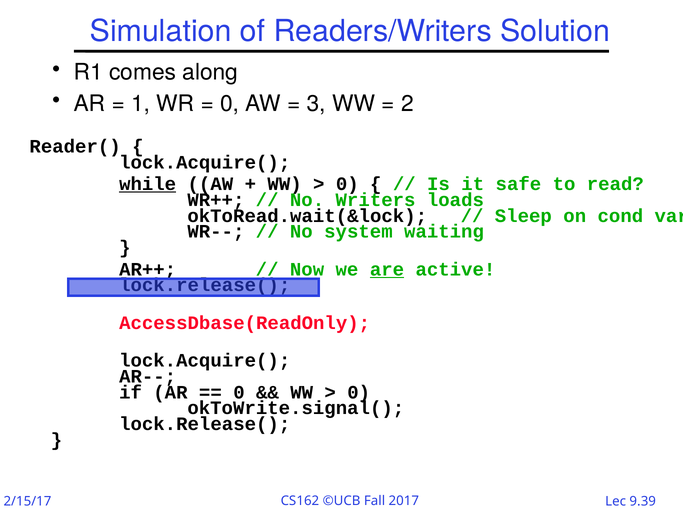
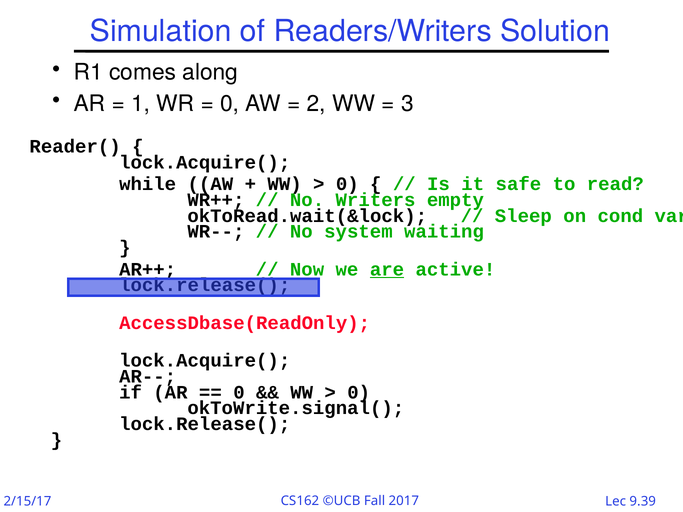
3: 3 -> 2 (316, 104)
2: 2 -> 3 (407, 104)
while underline: present -> none (148, 184)
loads: loads -> empty (455, 200)
